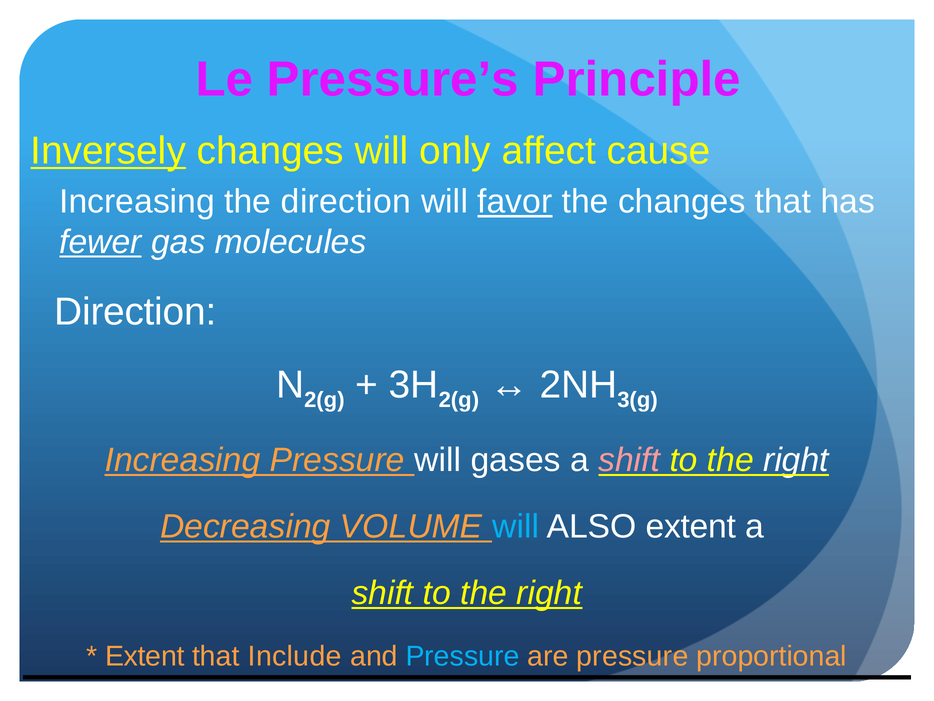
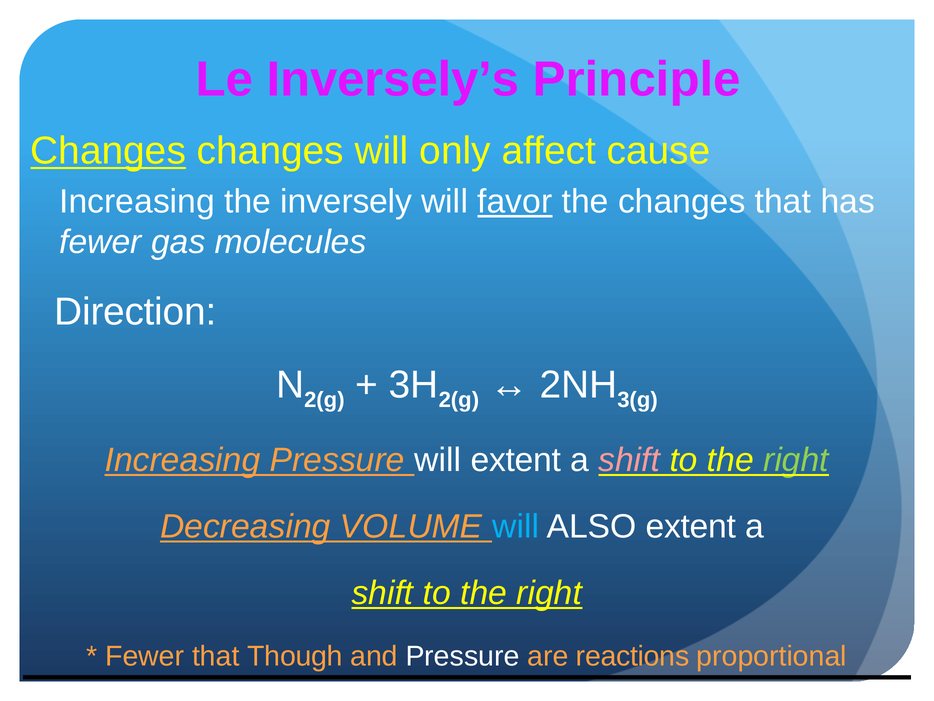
Pressure’s: Pressure’s -> Inversely’s (393, 79)
Inversely: Inversely -> Changes (108, 151)
the direction: direction -> inversely (346, 202)
fewer underline: present -> none (100, 242)
will gases: gases -> extent (516, 460)
right colour: white -> light green (796, 460)
Extent: Extent -> Fewer (145, 656)
Include: Include -> Though (295, 656)
Pressure colour: light blue -> white (463, 656)
are pressure: pressure -> reactions (633, 656)
